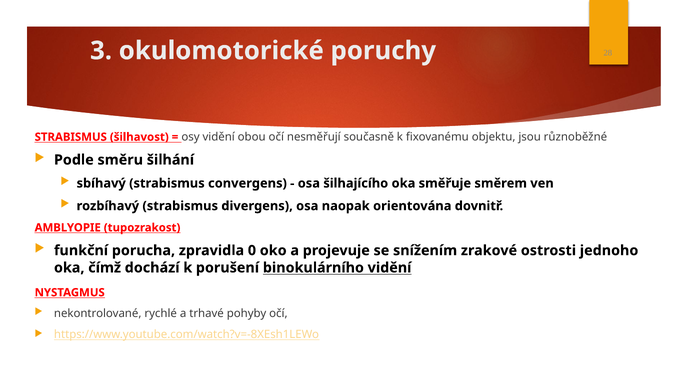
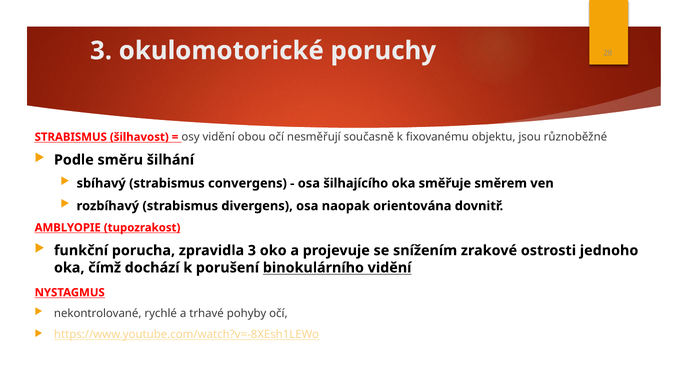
zpravidla 0: 0 -> 3 (252, 250)
